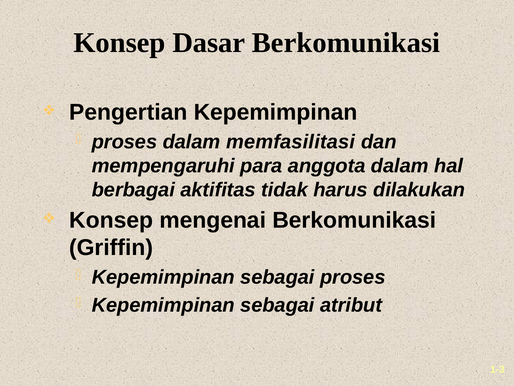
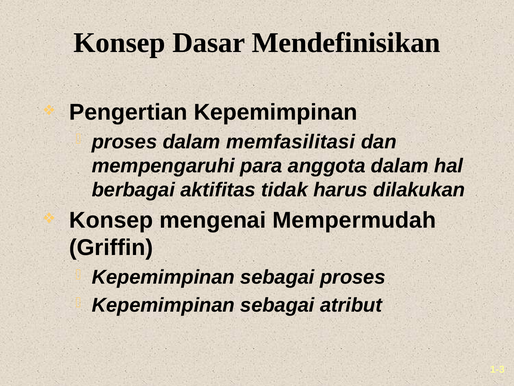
Dasar Berkomunikasi: Berkomunikasi -> Mendefinisikan (346, 43)
mengenai Berkomunikasi: Berkomunikasi -> Mempermudah (354, 220)
